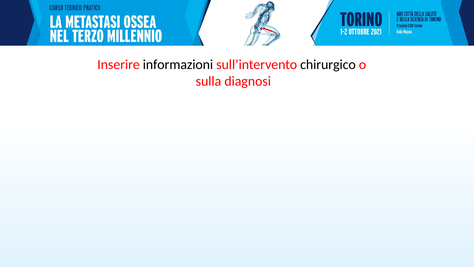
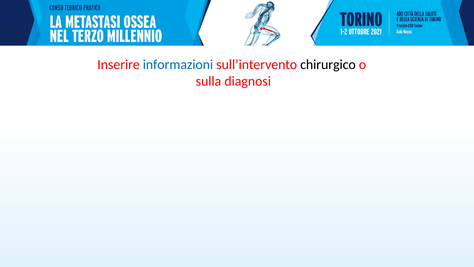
informazioni colour: black -> blue (178, 64)
